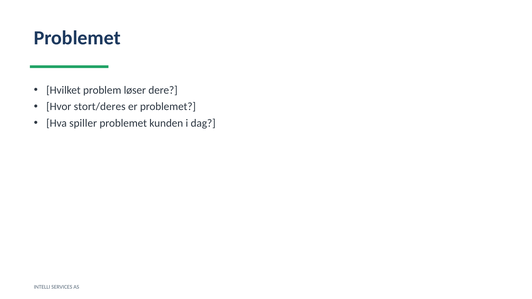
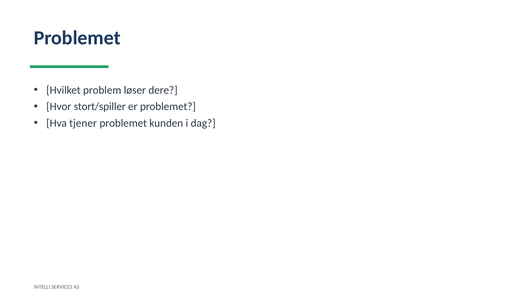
stort/deres: stort/deres -> stort/spiller (100, 107)
spiller: spiller -> tjener (83, 123)
